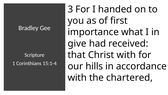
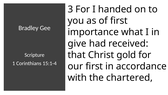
Christ with: with -> gold (126, 55)
our hills: hills -> first (94, 66)
